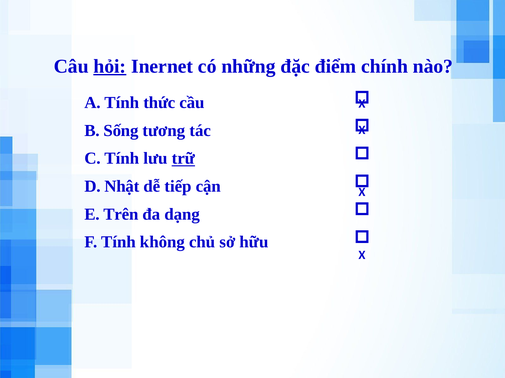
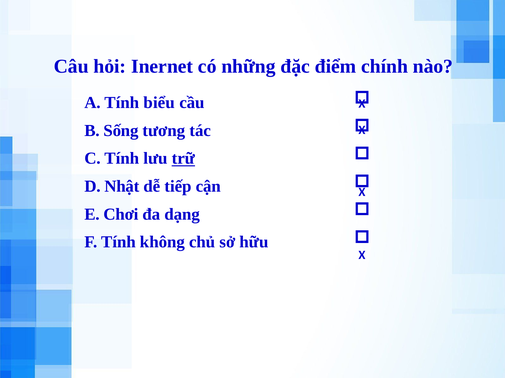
hỏi underline: present -> none (110, 66)
thức: thức -> biểu (159, 103)
Trên: Trên -> Chơi (121, 215)
